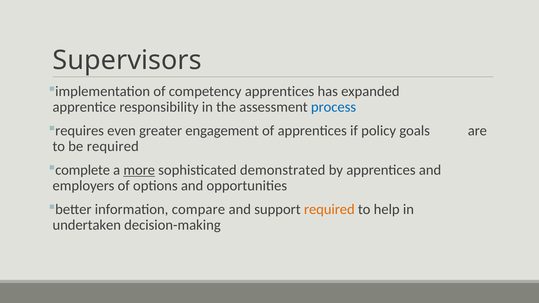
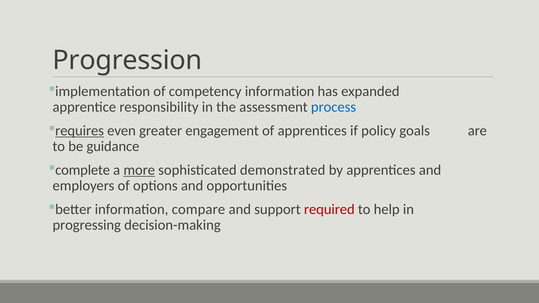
Supervisors: Supervisors -> Progression (127, 60)
competency apprentices: apprentices -> information (280, 91)
requires underline: none -> present (80, 131)
be required: required -> guidance (113, 147)
required colour: orange -> red (329, 210)
undertaken: undertaken -> progressing (87, 225)
